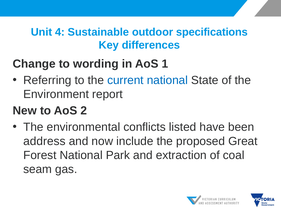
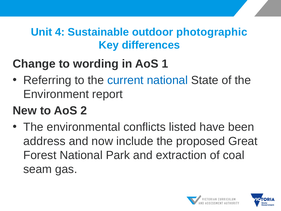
specifications: specifications -> photographic (212, 32)
